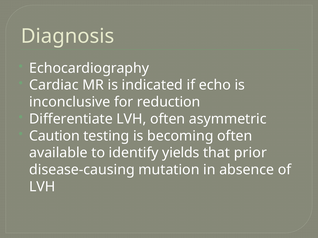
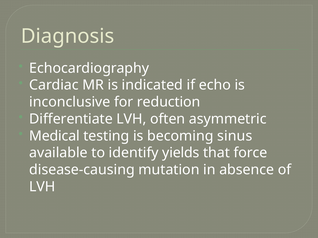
Caution: Caution -> Medical (54, 136)
becoming often: often -> sinus (235, 136)
prior: prior -> force (250, 153)
